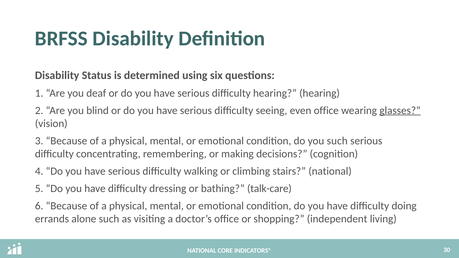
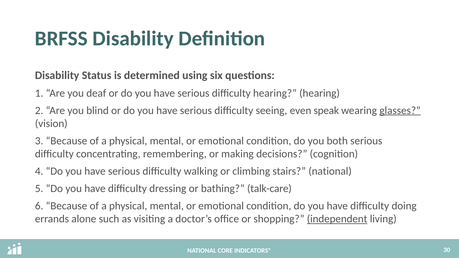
even office: office -> speak (326, 110)
you such: such -> both (337, 141)
independent underline: none -> present (337, 219)
